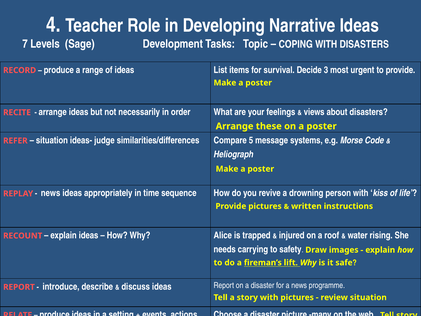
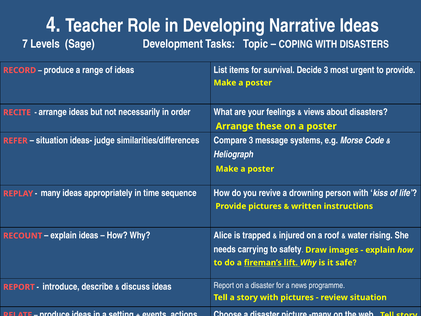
Compare 5: 5 -> 3 (251, 140)
news: news -> many (51, 193)
